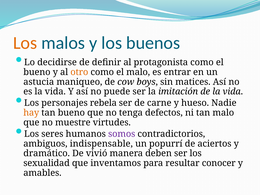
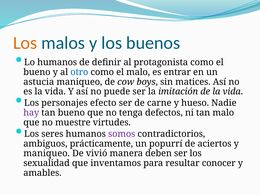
Lo decidirse: decidirse -> humanos (57, 62)
otro colour: orange -> blue (79, 72)
rebela: rebela -> efecto (103, 103)
hay colour: orange -> purple (31, 113)
indispensable: indispensable -> prácticamente (101, 144)
dramático: dramático -> maniqueo (47, 153)
